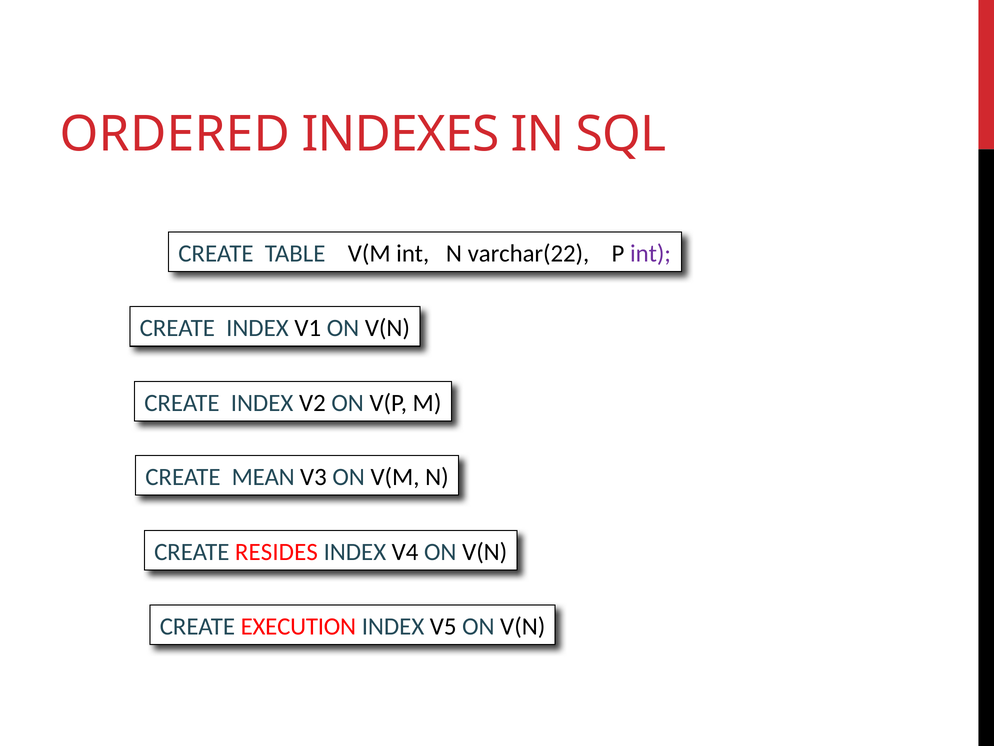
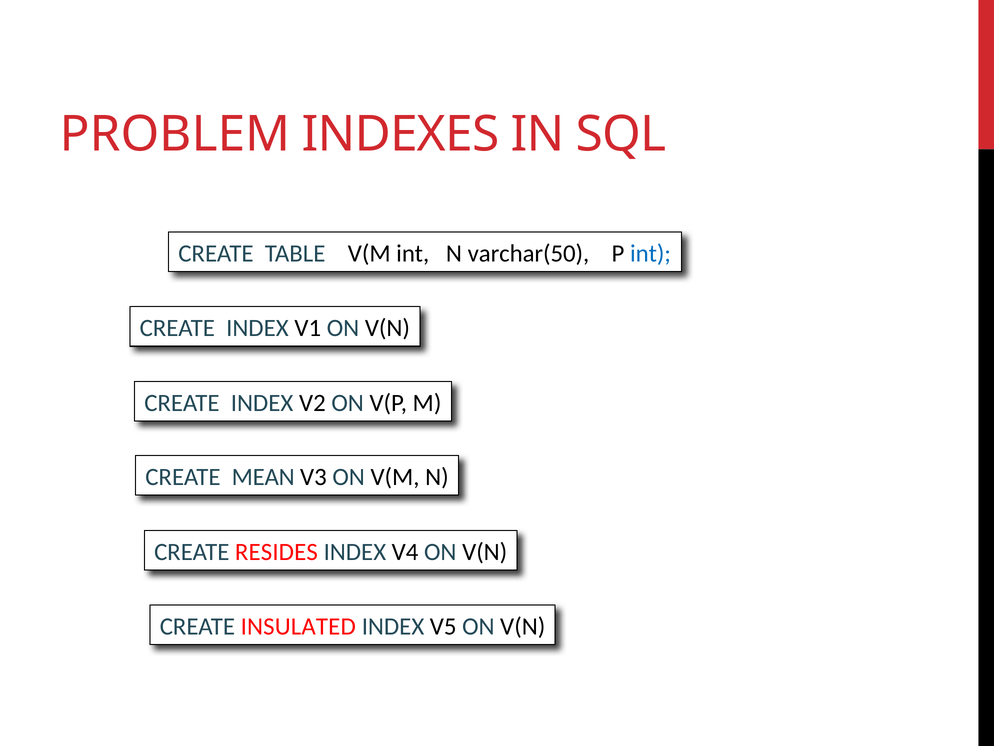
ORDERED: ORDERED -> PROBLEM (175, 134)
varchar(22: varchar(22 -> varchar(50 (528, 253)
int colour: purple -> blue (651, 253)
EXECUTION: EXECUTION -> INSULATED (298, 626)
